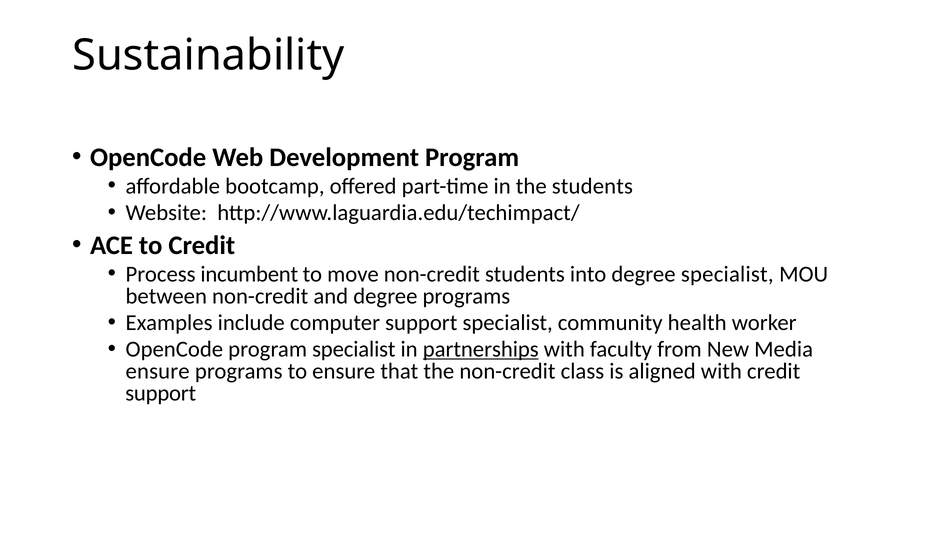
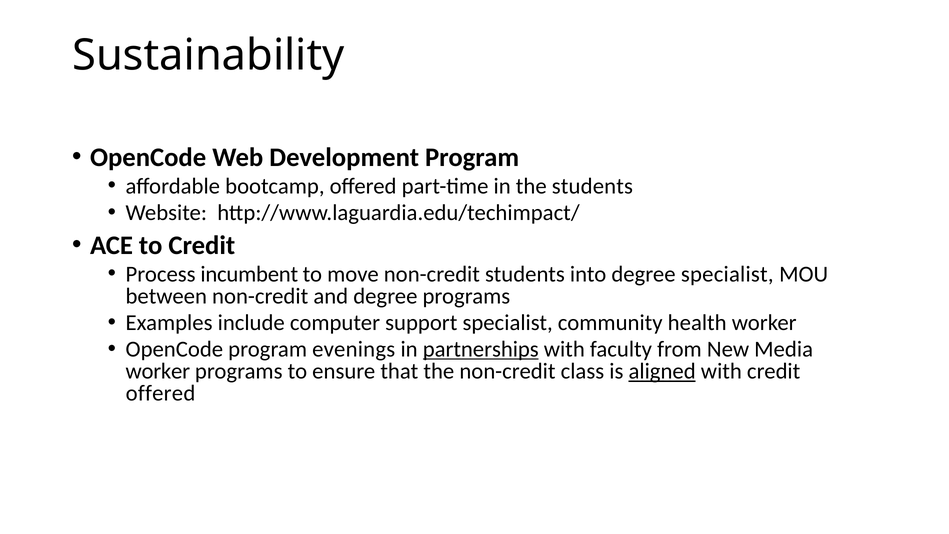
program specialist: specialist -> evenings (354, 349)
ensure: ensure -> worker (158, 371)
aligned underline: none -> present (662, 371)
support: support -> offered (161, 393)
